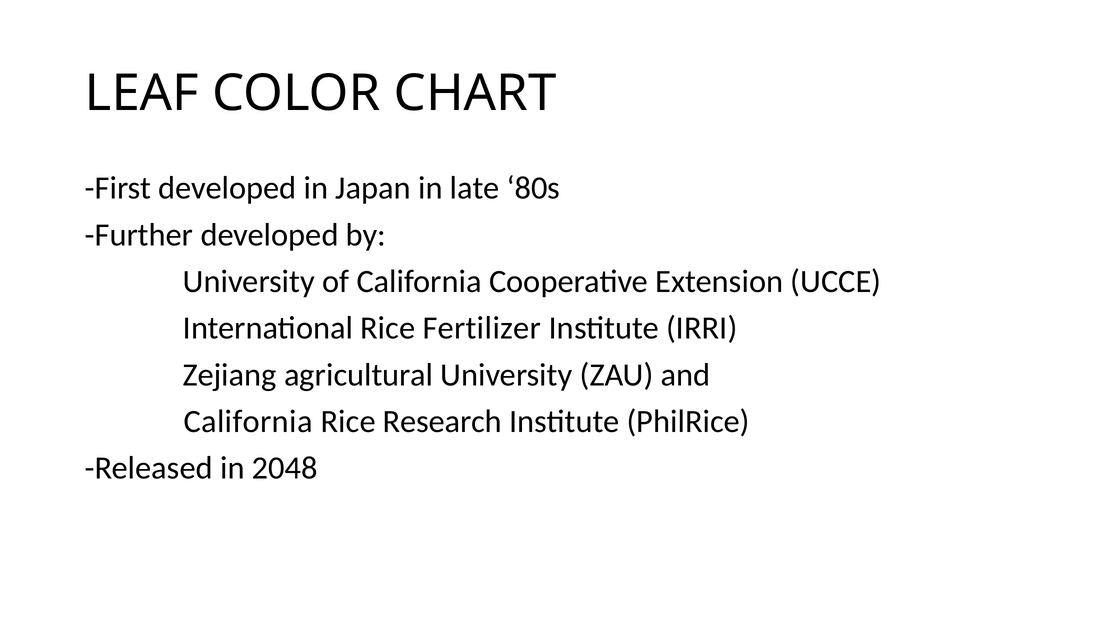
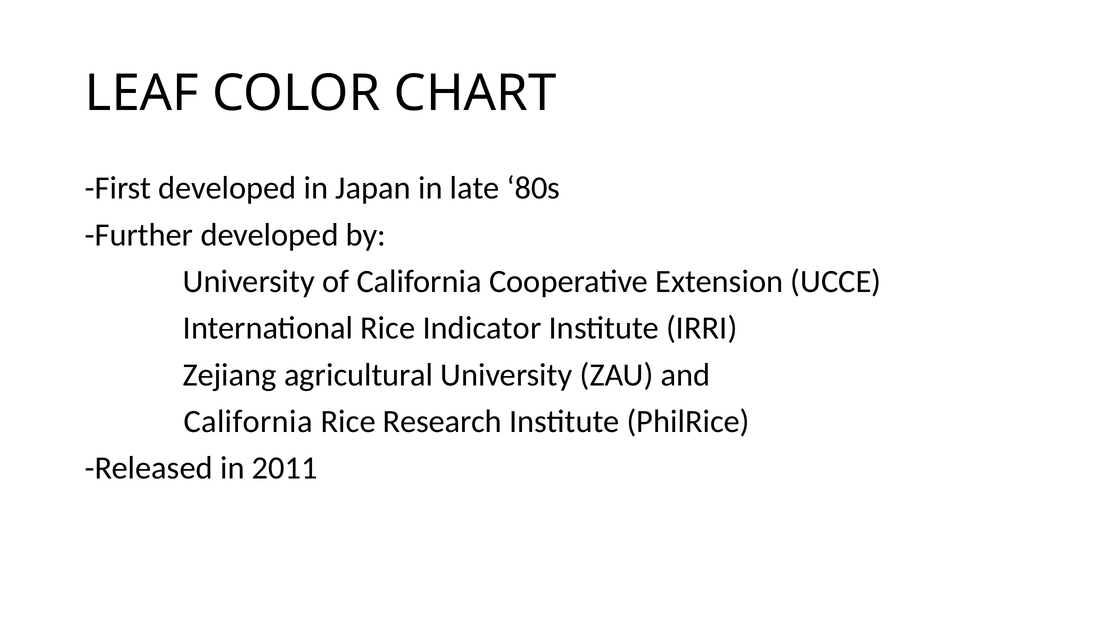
Fertilizer: Fertilizer -> Indicator (482, 328)
2048: 2048 -> 2011 (285, 468)
